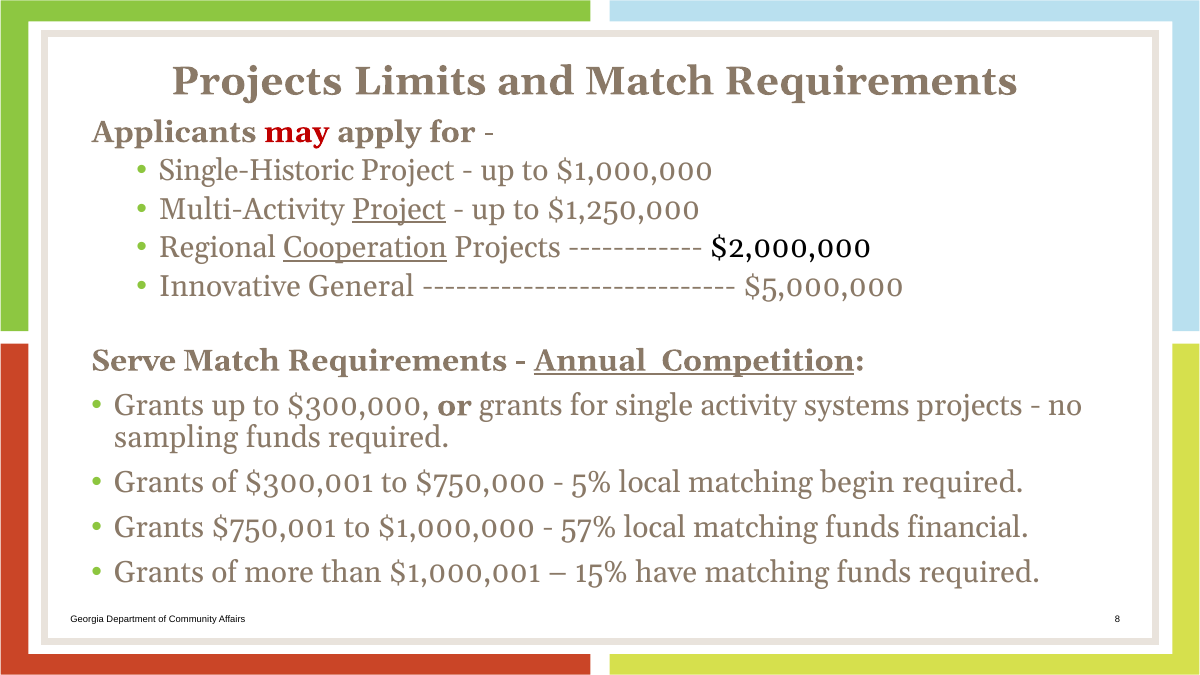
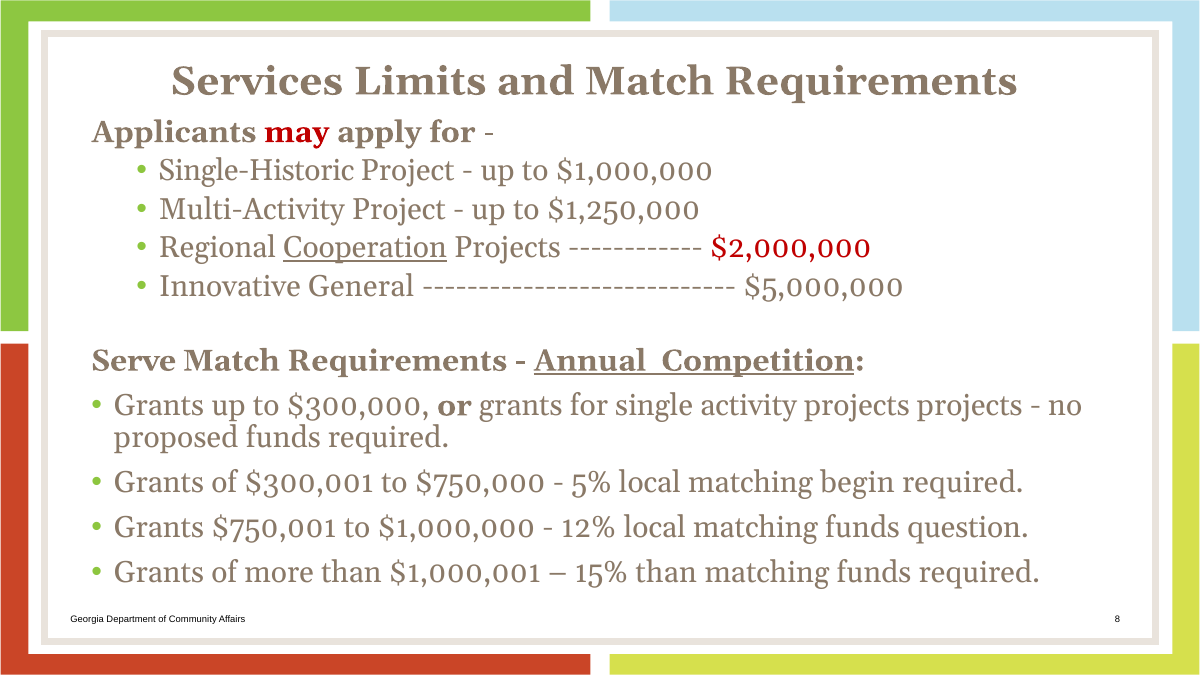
Projects: Projects -> Services (257, 81)
Project underline: present -> none (399, 209)
$2,000,000 colour: black -> red (791, 248)
activity systems: systems -> projects (857, 406)
sampling: sampling -> proposed (176, 438)
57%: 57% -> 12% (589, 528)
financial: financial -> question (968, 528)
15% have: have -> than (666, 573)
